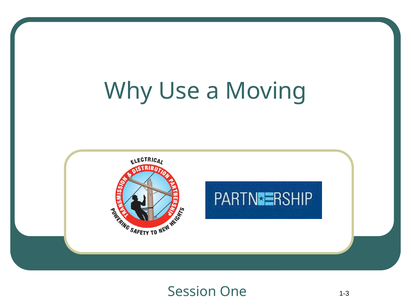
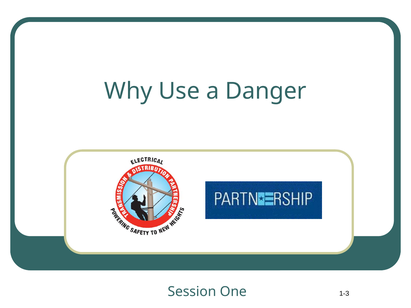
Moving: Moving -> Danger (266, 91)
